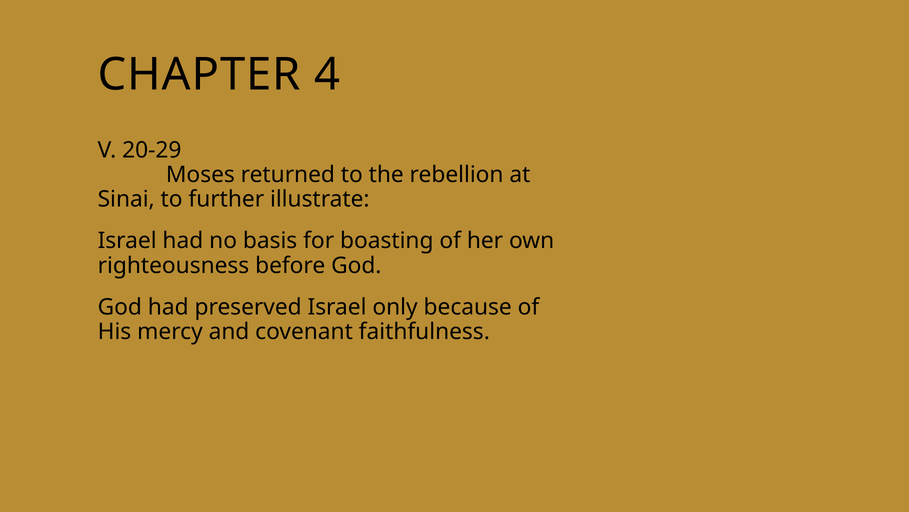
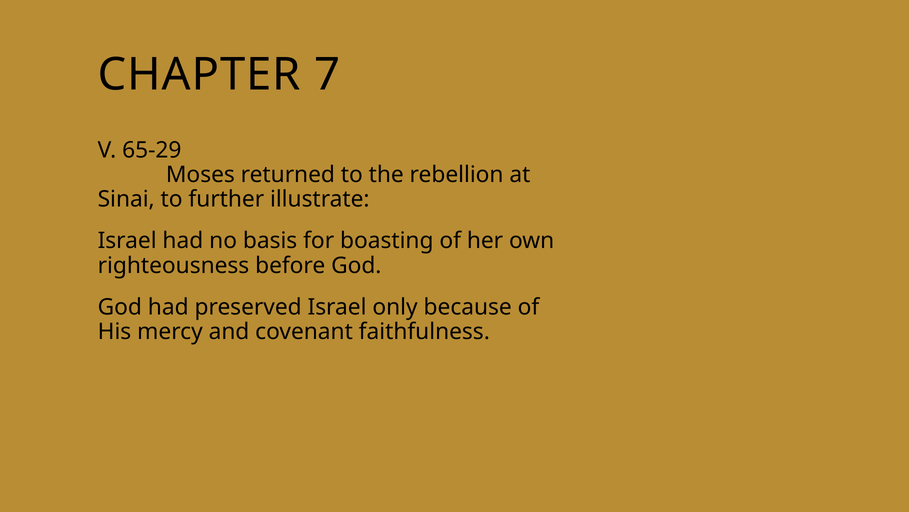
4: 4 -> 7 (327, 75)
20-29: 20-29 -> 65-29 (152, 150)
